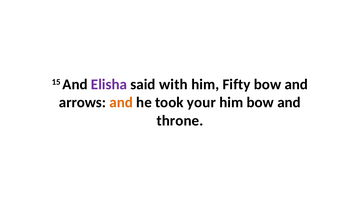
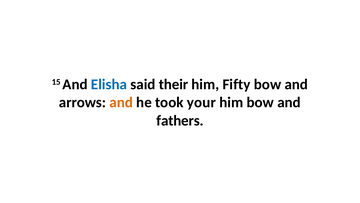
Elisha colour: purple -> blue (109, 84)
with: with -> their (174, 84)
throne: throne -> fathers (180, 120)
